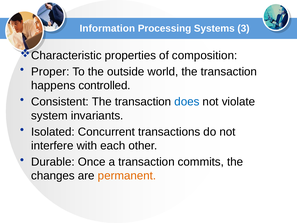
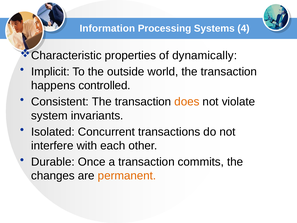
3: 3 -> 4 (243, 28)
composition: composition -> dynamically (205, 55)
Proper: Proper -> Implicit (50, 72)
does colour: blue -> orange (187, 102)
